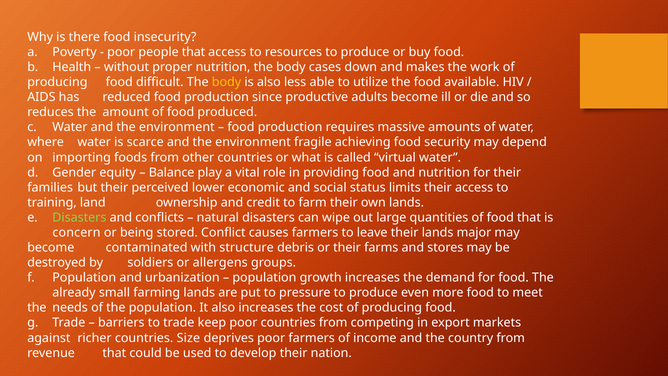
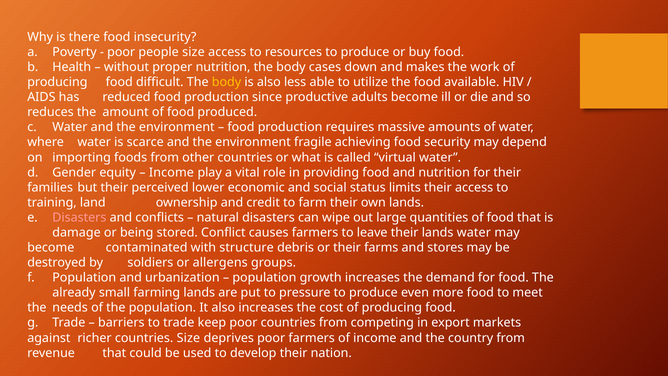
people that: that -> size (193, 52)
Balance: Balance -> Income (171, 172)
Disasters colour: light green -> pink (79, 217)
concern: concern -> damage (77, 232)
lands major: major -> water (474, 232)
